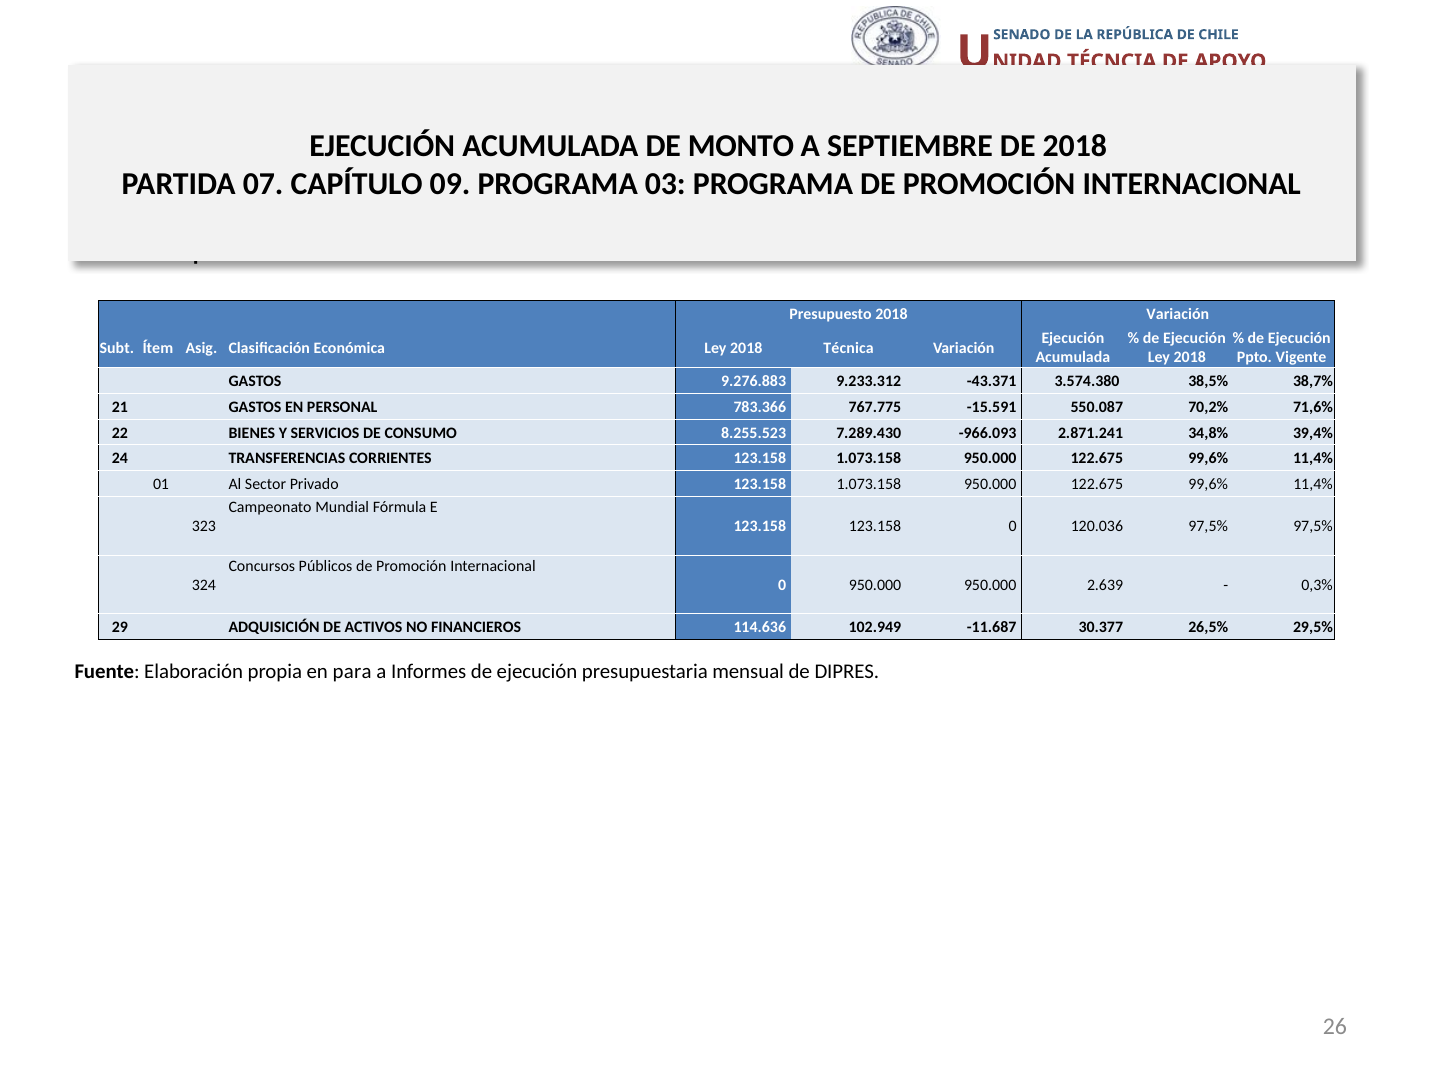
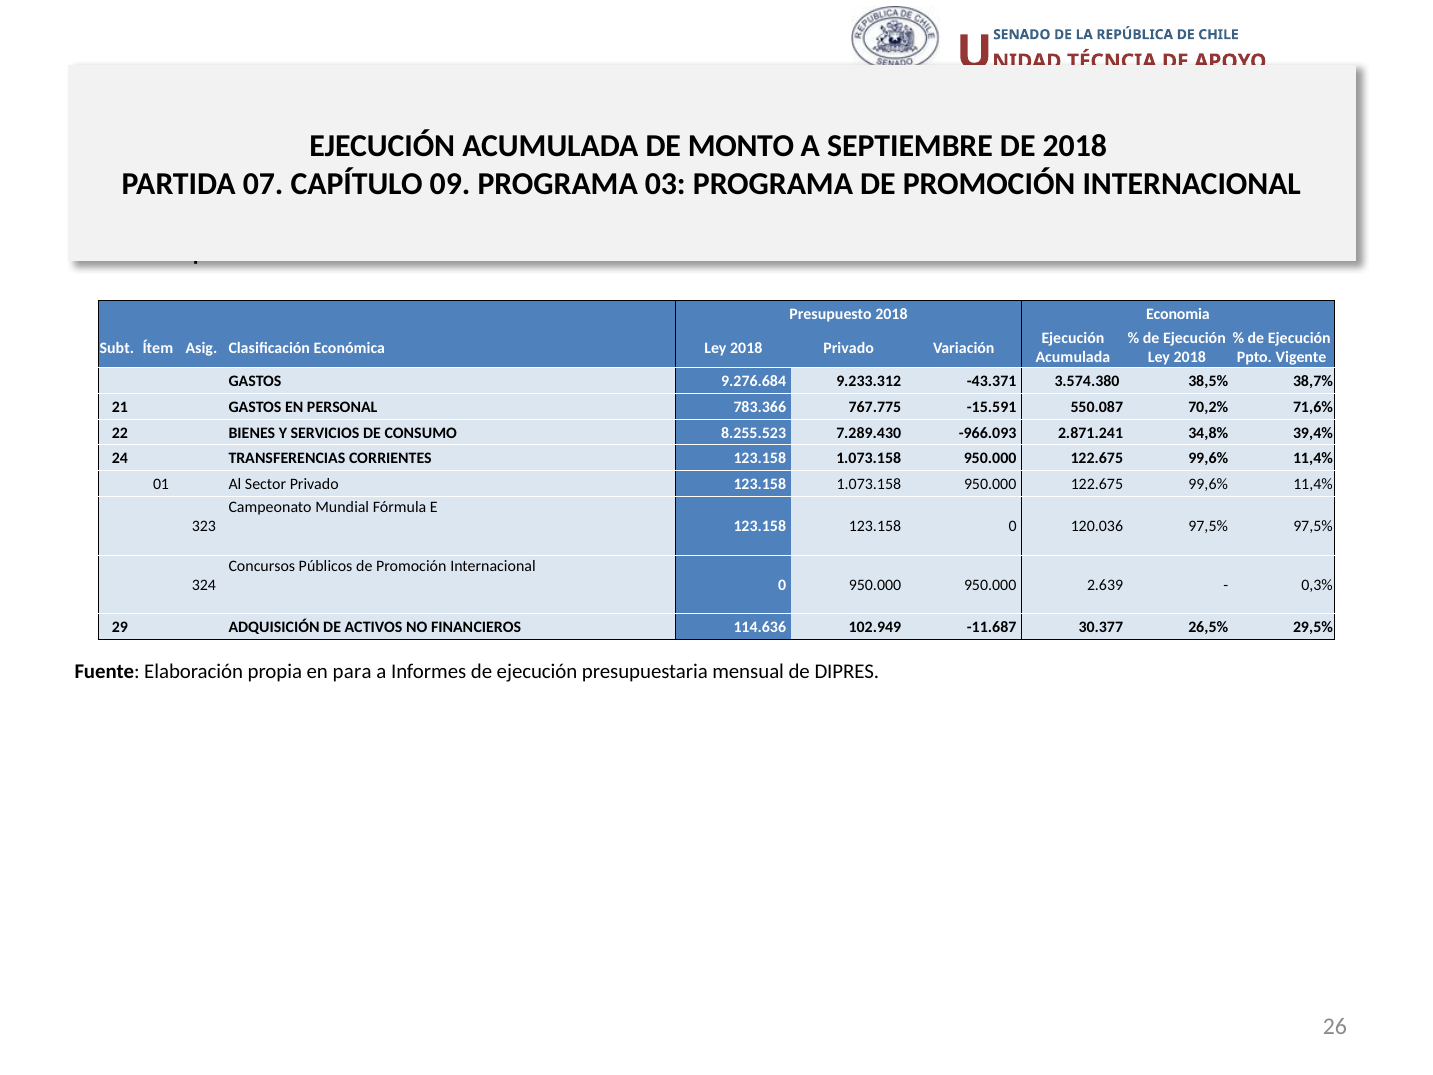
2018 Variación: Variación -> Economia (1178, 314)
2018 Técnica: Técnica -> Privado (849, 348)
9.276.883: 9.276.883 -> 9.276.684 (754, 381)
